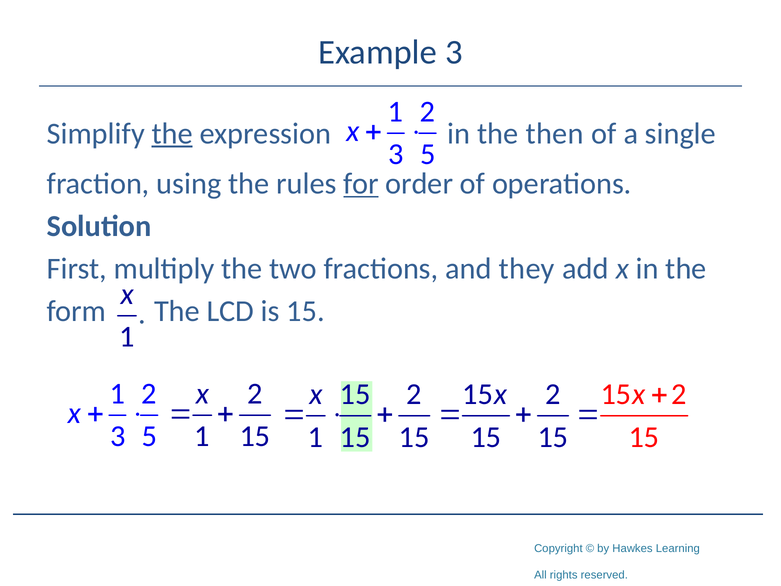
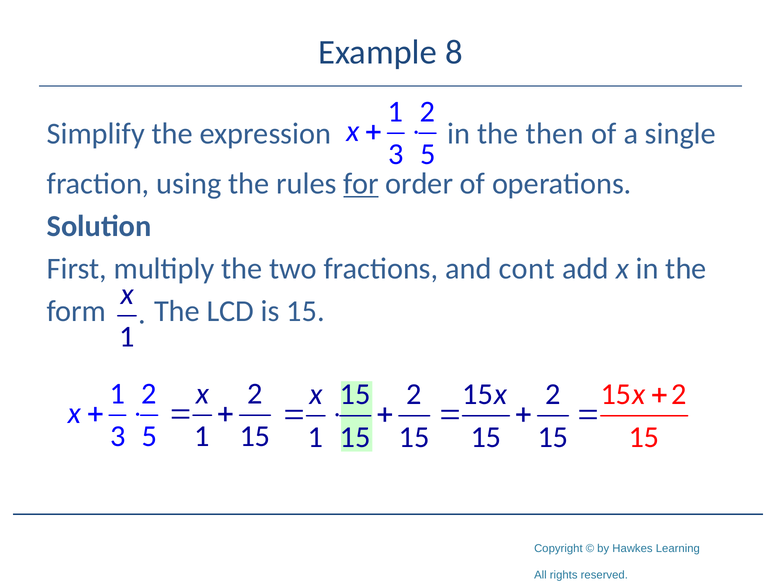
Example 3: 3 -> 8 (454, 53)
the underline: present -> none (172, 133)
they: they -> cont (527, 269)
